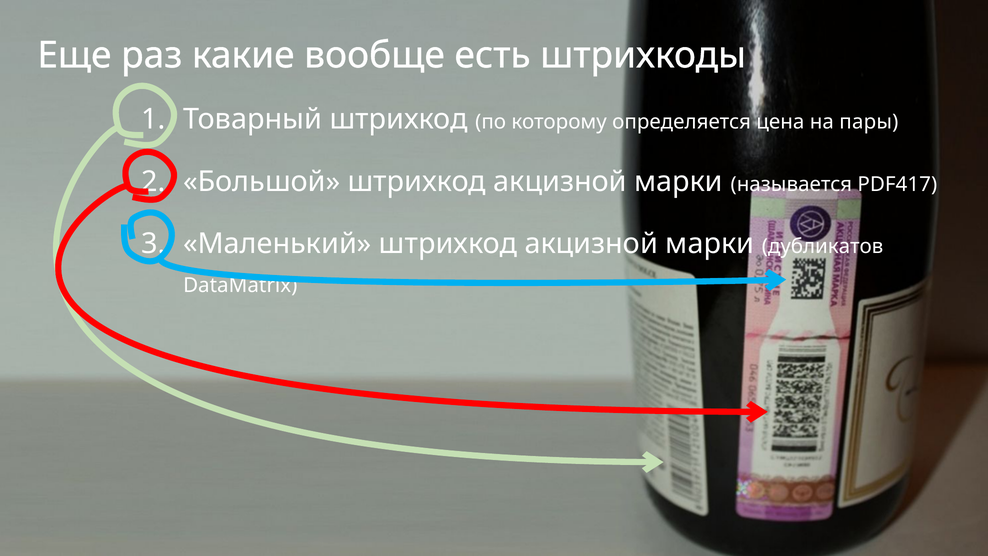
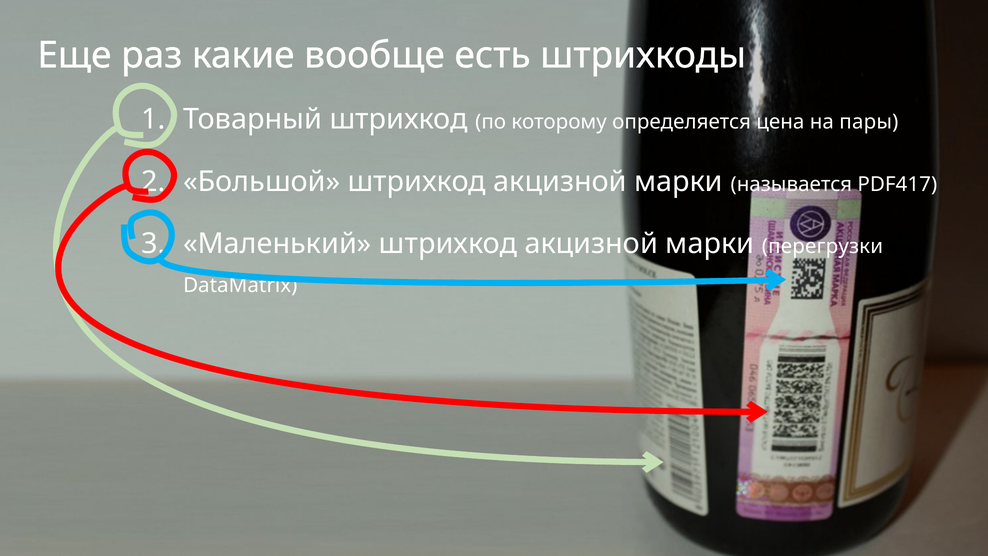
дубликатов: дубликатов -> перегрузки (822, 246)
